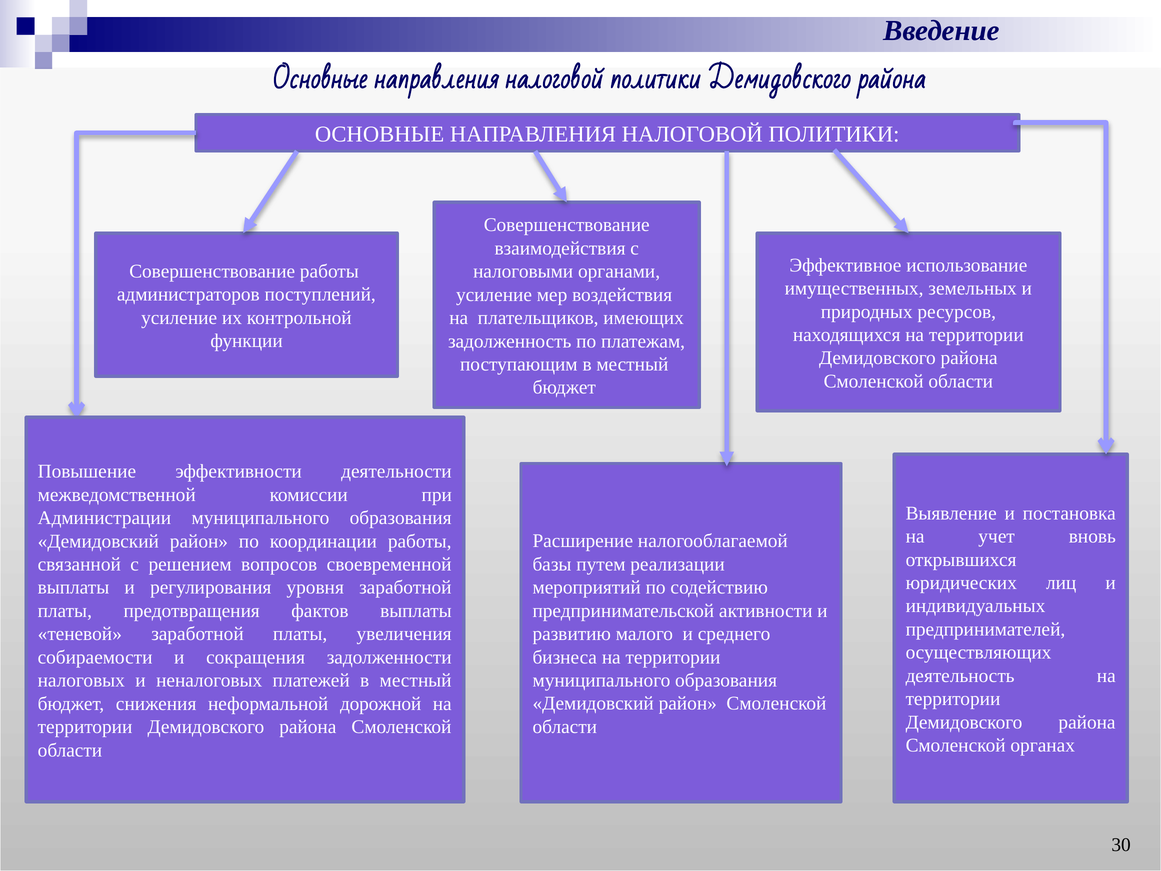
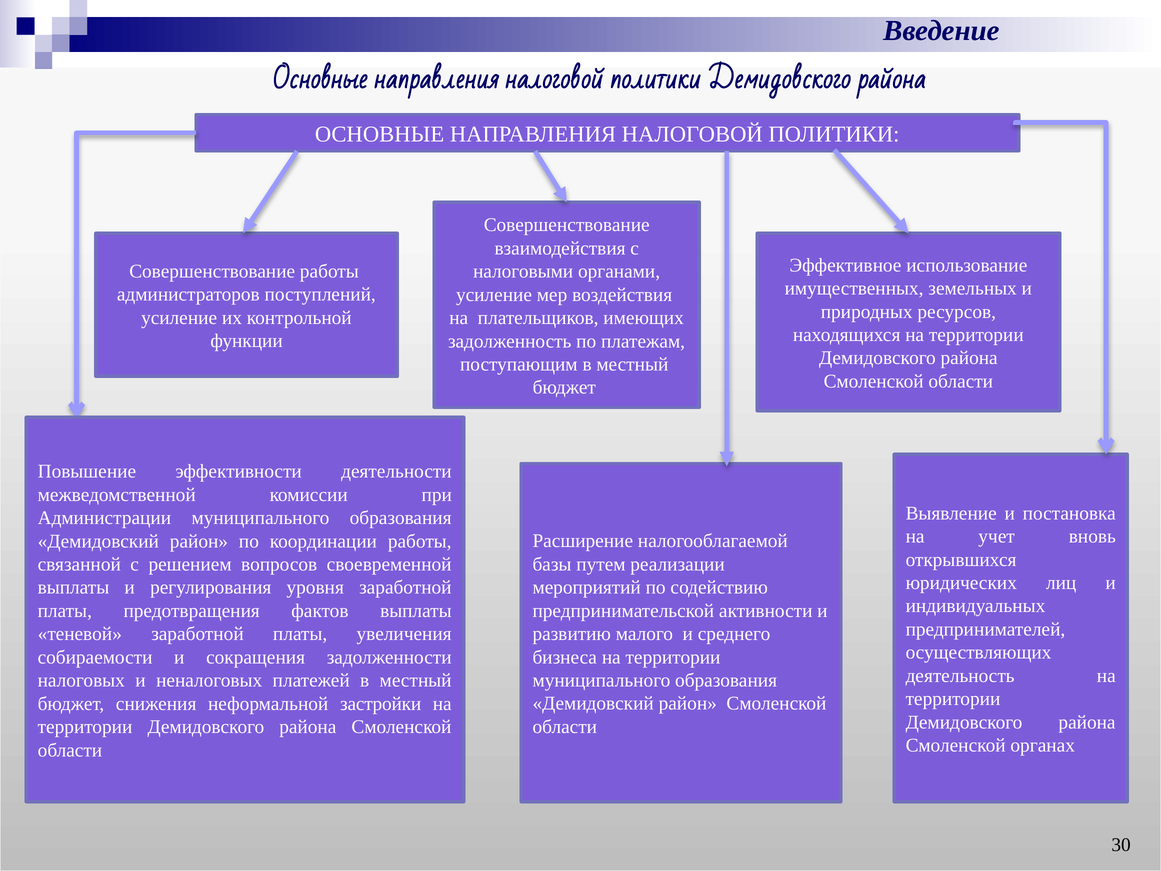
дорожной: дорожной -> застройки (381, 704)
